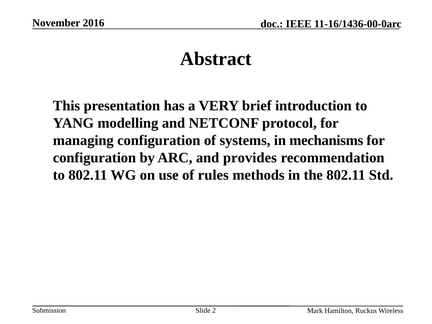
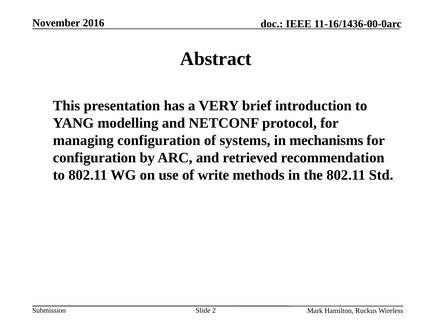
provides: provides -> retrieved (250, 158)
rules: rules -> write (213, 175)
